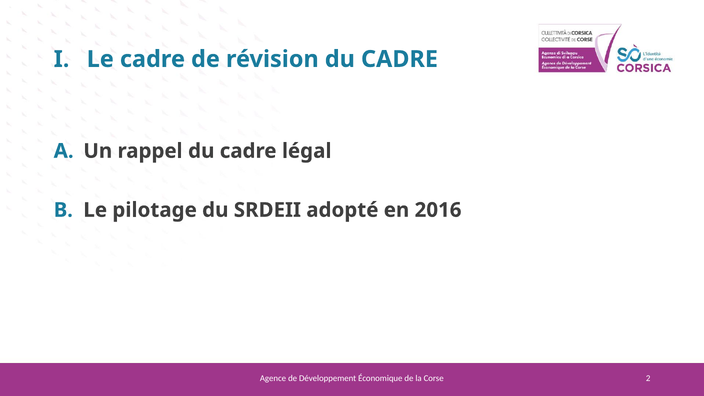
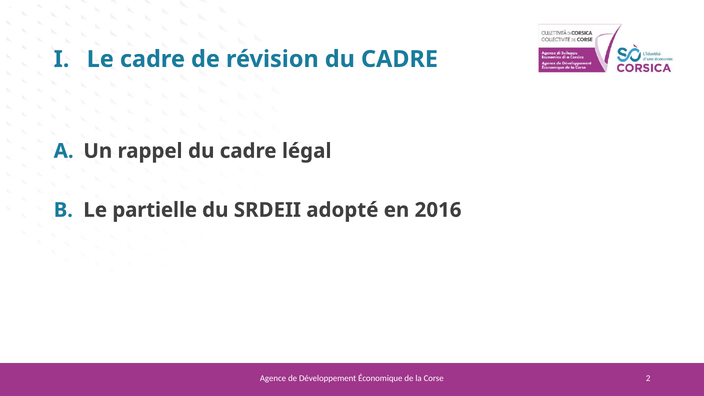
pilotage: pilotage -> partielle (155, 210)
